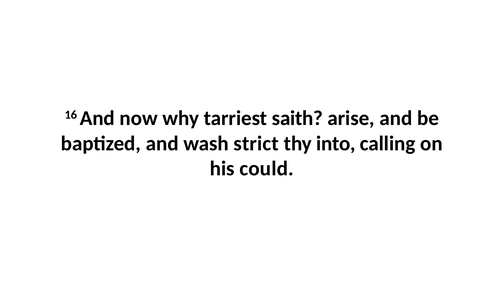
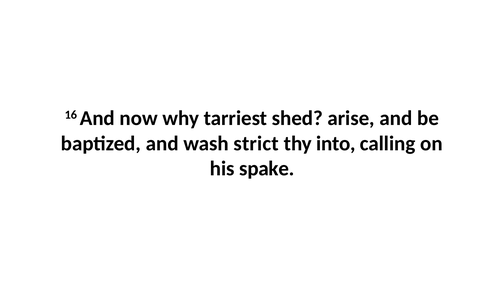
saith: saith -> shed (297, 118)
could: could -> spake (267, 168)
